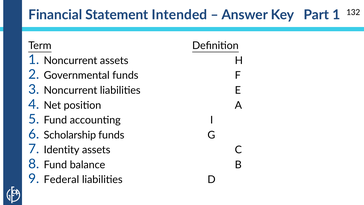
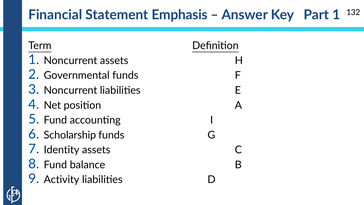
Intended: Intended -> Emphasis (180, 15)
Federal: Federal -> Activity (62, 180)
